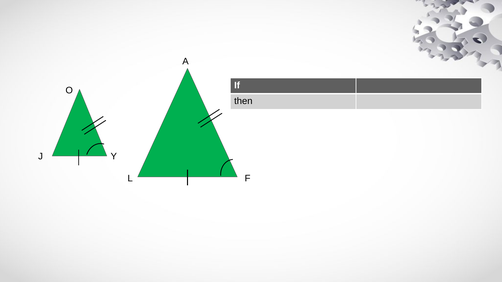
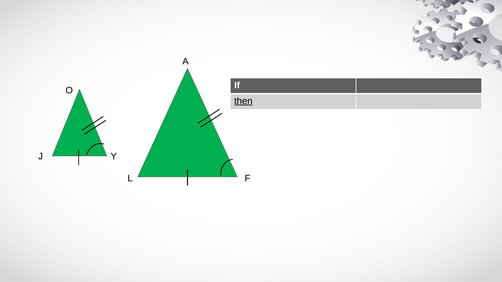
then underline: none -> present (243, 101)
